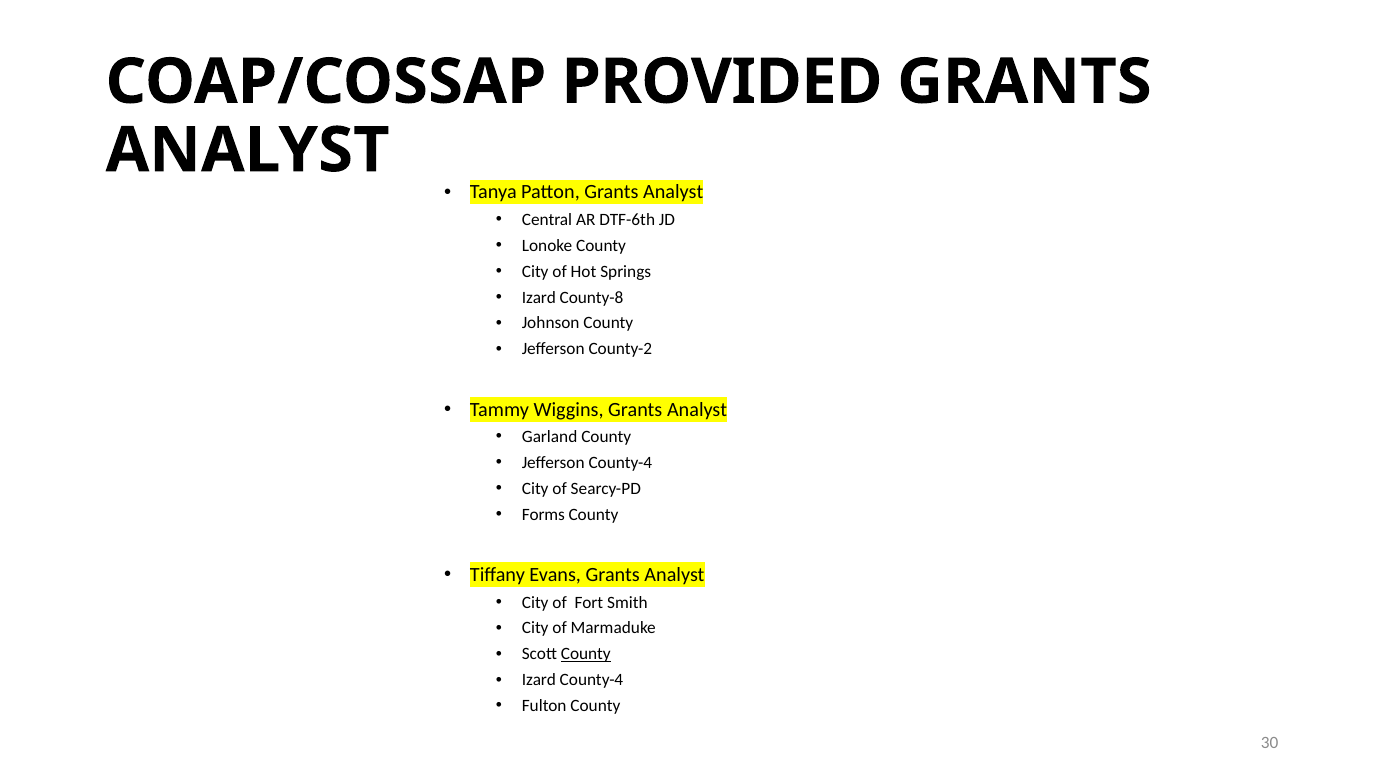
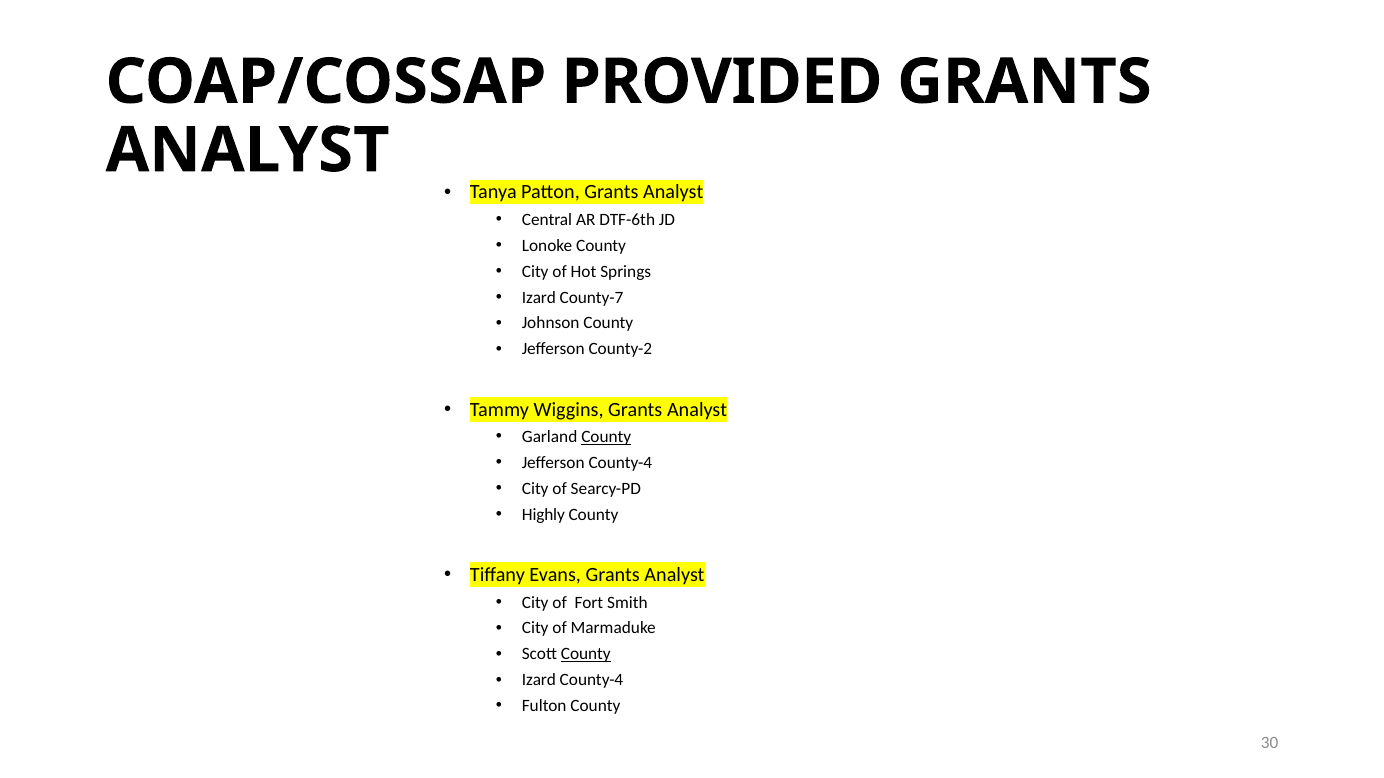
County-8: County-8 -> County-7 (591, 298)
County underline: none -> present (606, 437)
Forms: Forms -> Highly (543, 515)
